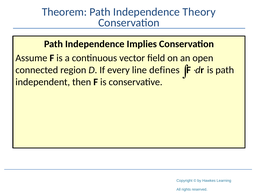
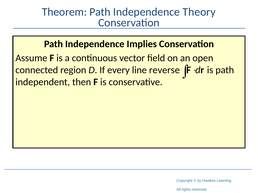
defines: defines -> reverse (164, 70)
